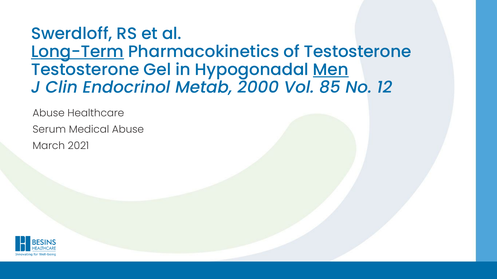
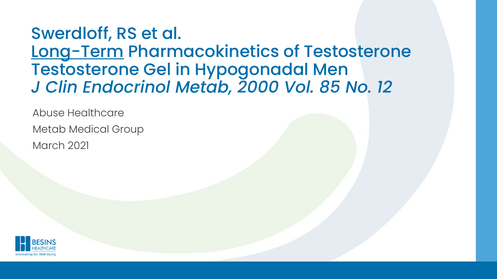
Men underline: present -> none (331, 70)
Serum: Serum -> Metab (49, 130)
Medical Abuse: Abuse -> Group (128, 130)
